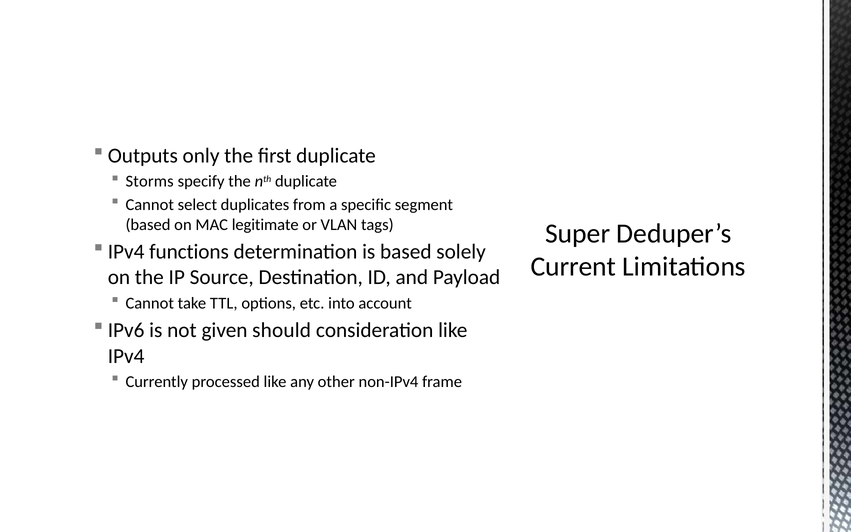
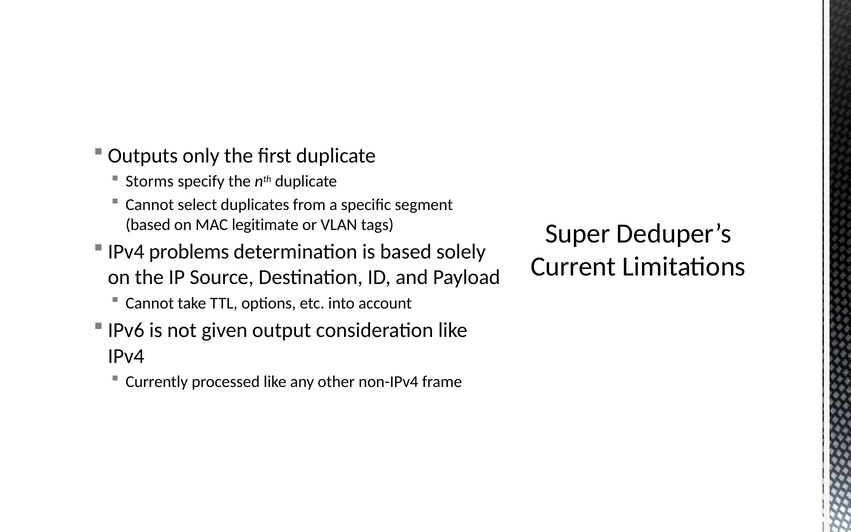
functions: functions -> problems (189, 252)
should: should -> output (282, 330)
